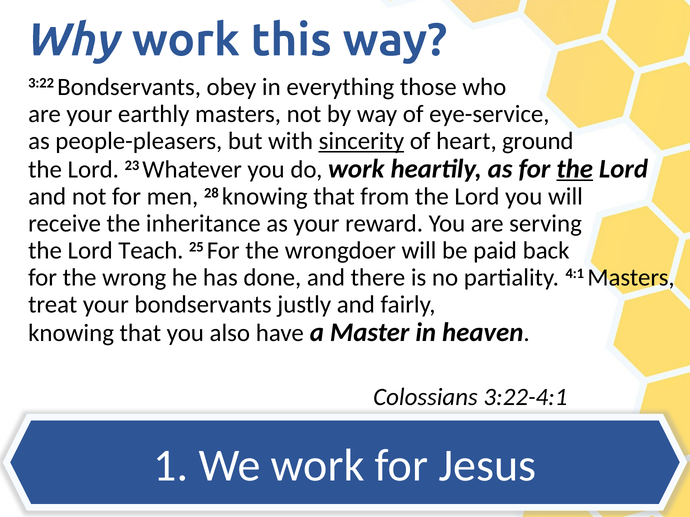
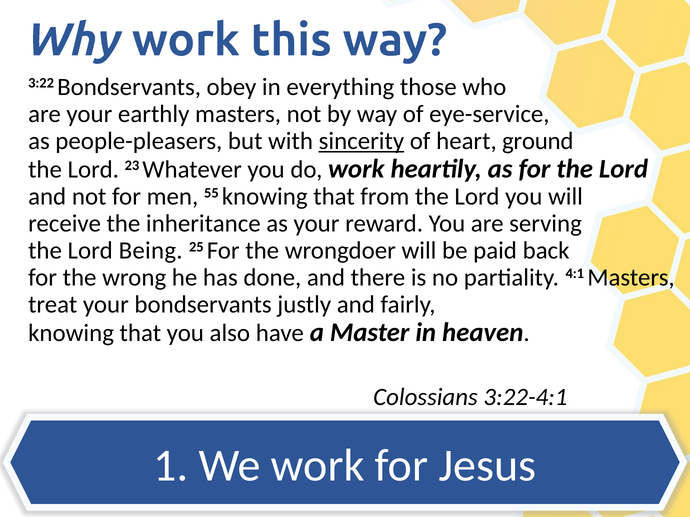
the underline: present -> none (575, 169)
28: 28 -> 55 (211, 193)
Teach: Teach -> Being (151, 251)
